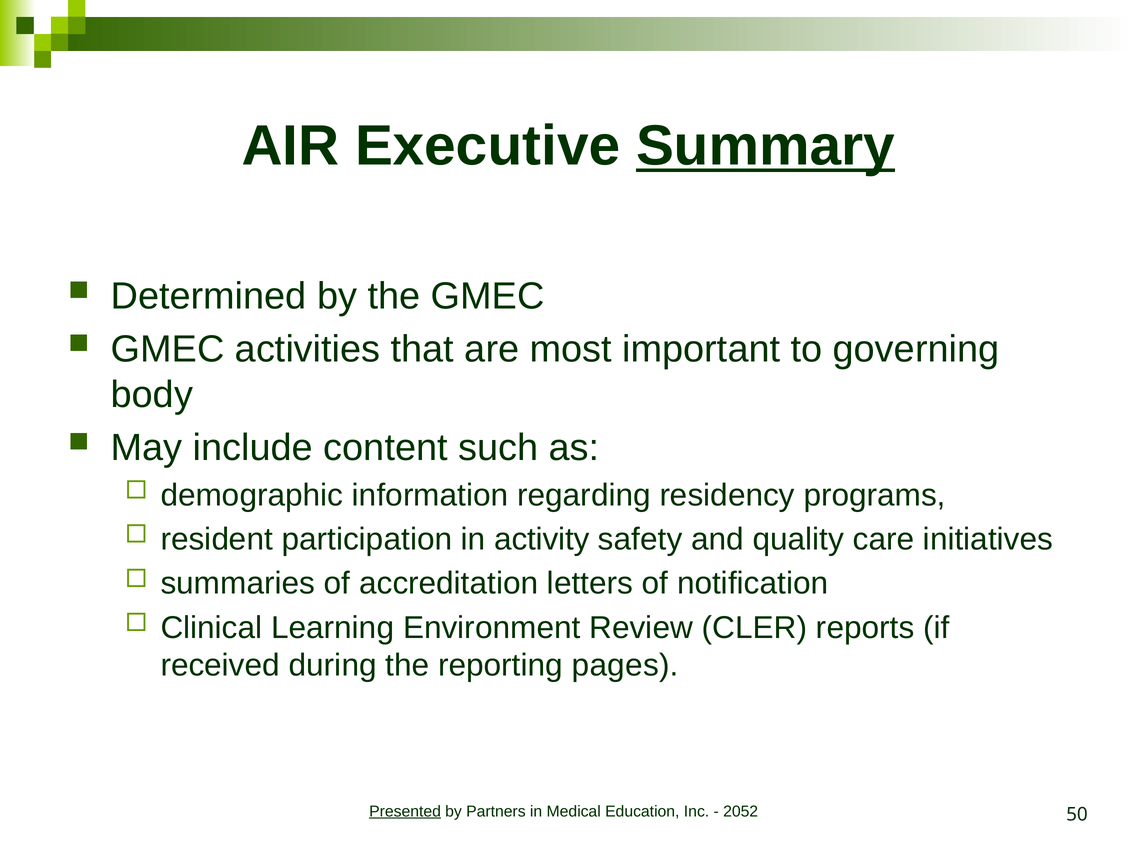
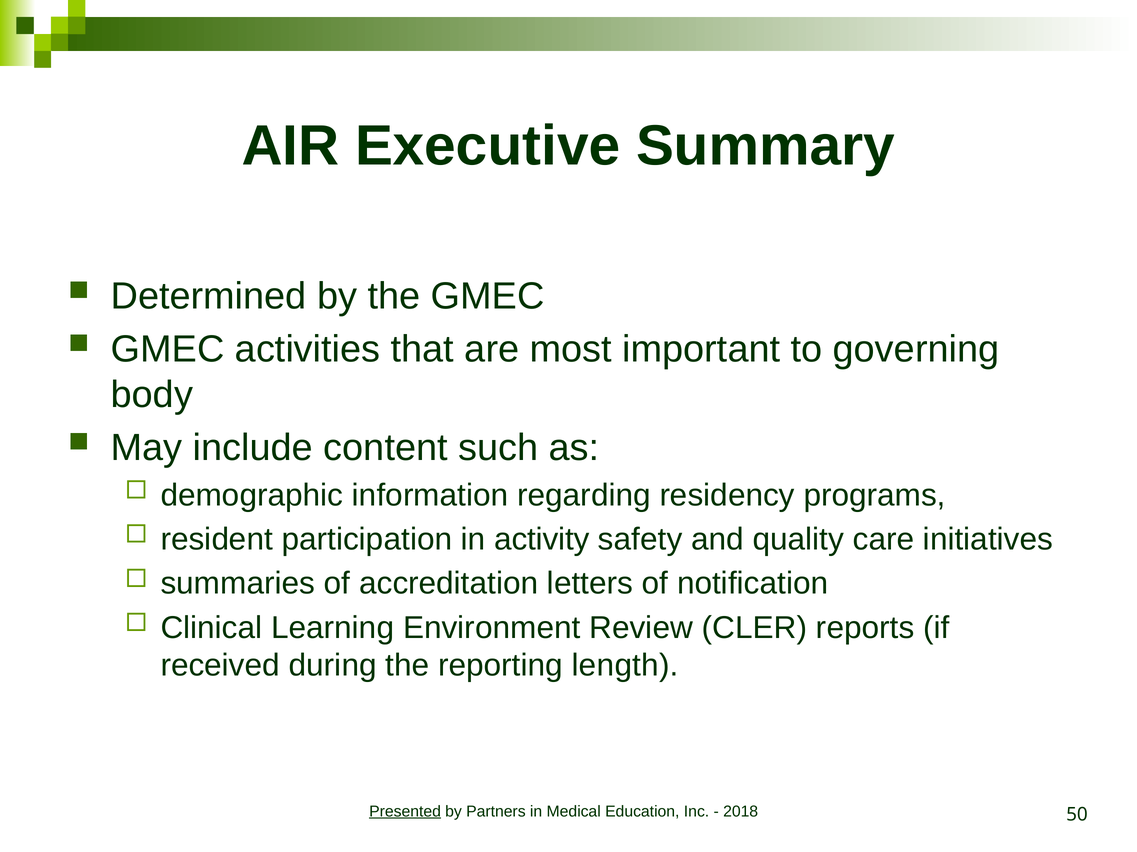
Summary underline: present -> none (765, 146)
pages: pages -> length (625, 666)
2052: 2052 -> 2018 (741, 812)
